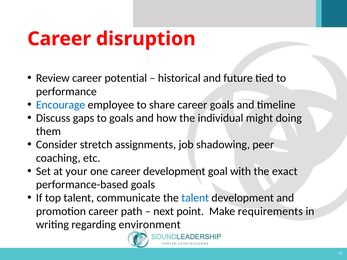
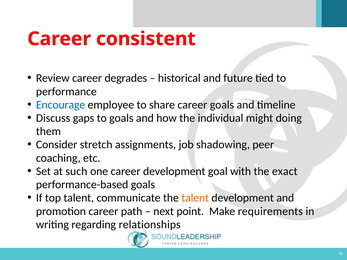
disruption: disruption -> consistent (146, 39)
potential: potential -> degrades (126, 78)
your: your -> such (76, 171)
talent colour: blue -> orange (195, 198)
environment: environment -> relationships (150, 225)
